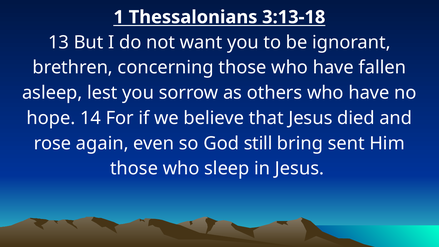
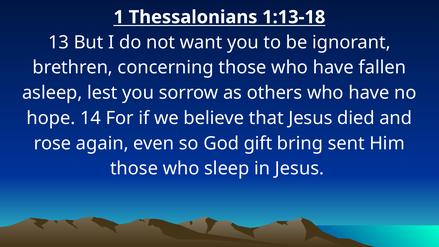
3:13-18: 3:13-18 -> 1:13-18 (294, 17)
still: still -> gift (258, 143)
